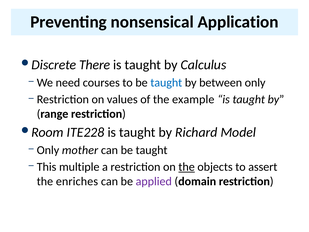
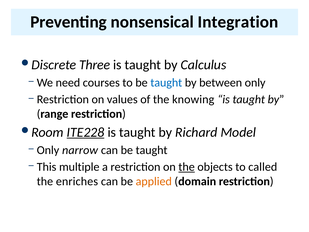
Application: Application -> Integration (238, 22)
There: There -> Three (95, 65)
example: example -> knowing (193, 99)
ITE228 underline: none -> present (86, 132)
mother: mother -> narrow (80, 150)
assert: assert -> called (263, 167)
applied colour: purple -> orange (154, 181)
